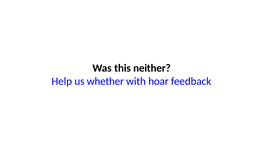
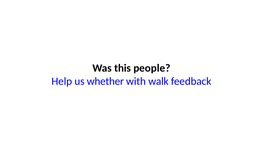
neither: neither -> people (152, 68)
hoar: hoar -> walk (158, 81)
